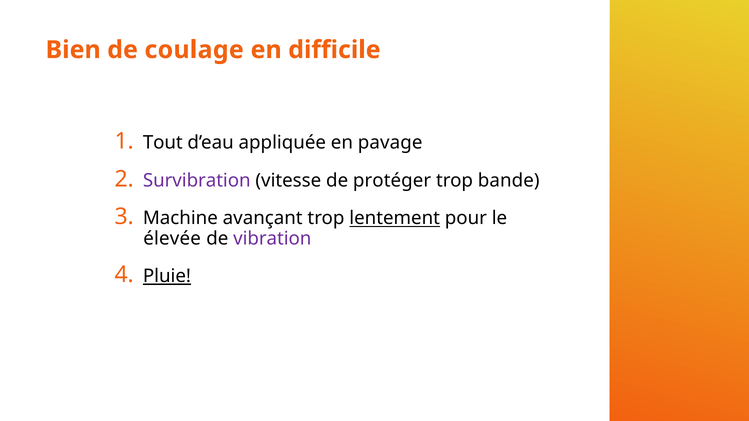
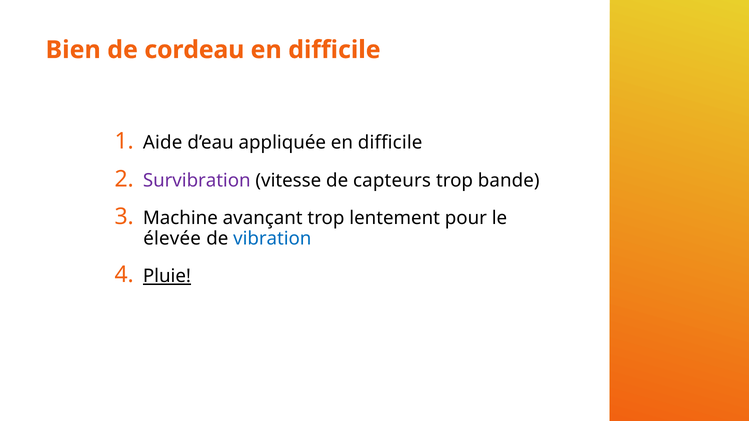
coulage: coulage -> cordeau (194, 50)
Tout: Tout -> Aide (163, 143)
appliquée en pavage: pavage -> difficile (390, 143)
protéger: protéger -> capteurs (392, 181)
lentement underline: present -> none (395, 218)
vibration colour: purple -> blue (272, 239)
